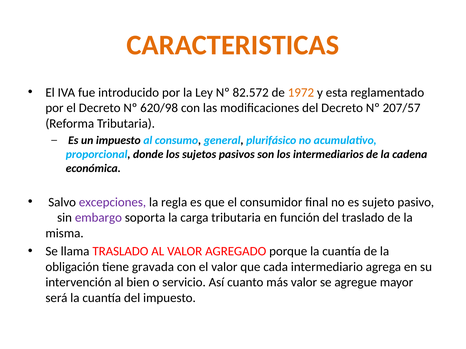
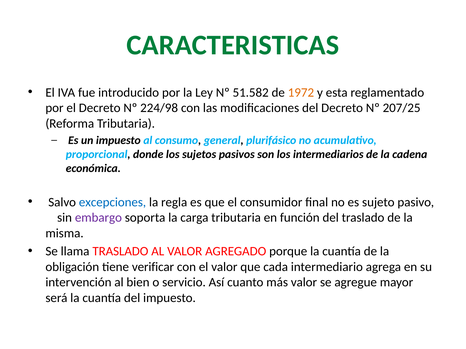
CARACTERISTICAS colour: orange -> green (233, 45)
82.572: 82.572 -> 51.582 (251, 93)
620/98: 620/98 -> 224/98 (159, 108)
207/57: 207/57 -> 207/25 (402, 108)
excepciones colour: purple -> blue (113, 202)
gravada: gravada -> verificar (153, 267)
